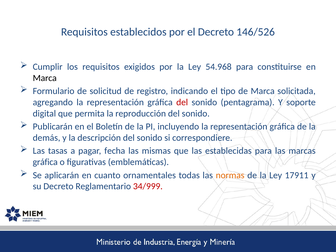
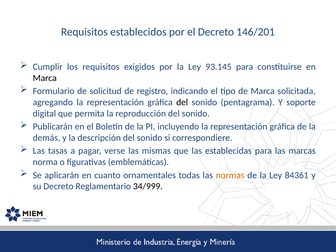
146/526: 146/526 -> 146/201 (256, 32)
54.968: 54.968 -> 93.145 (219, 67)
del colour: red -> black (182, 102)
fecha: fecha -> verse (115, 151)
gráfica: gráfica -> norma (45, 162)
17911: 17911 -> 84361 (297, 175)
34/999 colour: red -> black (148, 186)
